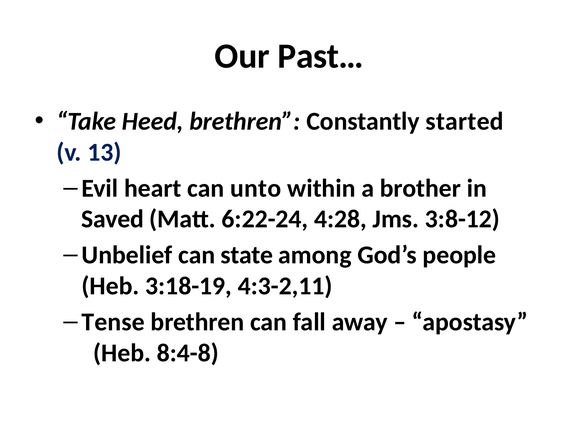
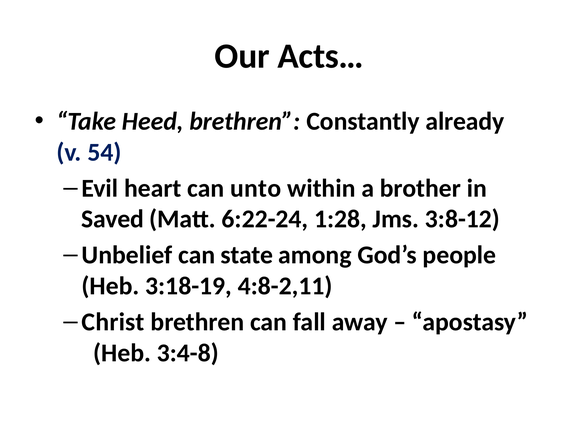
Past…: Past… -> Acts… (321, 56)
started: started -> already (465, 121)
13: 13 -> 54 (104, 152)
4:28: 4:28 -> 1:28 (340, 219)
4:3-2,11: 4:3-2,11 -> 4:8-2,11 (285, 286)
Tense: Tense -> Christ (113, 322)
8:4-8: 8:4-8 -> 3:4-8 (188, 353)
